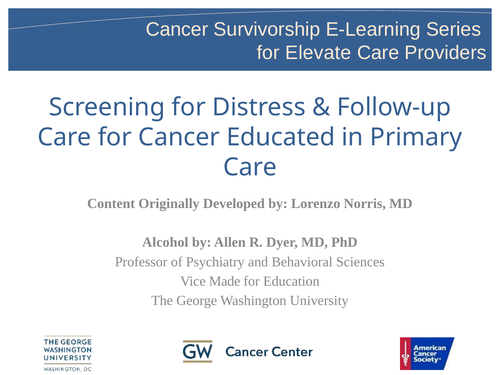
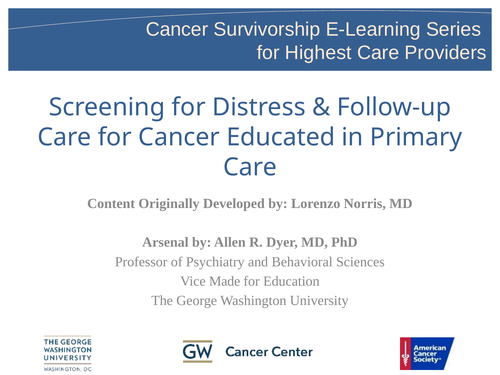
Elevate: Elevate -> Highest (318, 53)
Alcohol: Alcohol -> Arsenal (165, 242)
